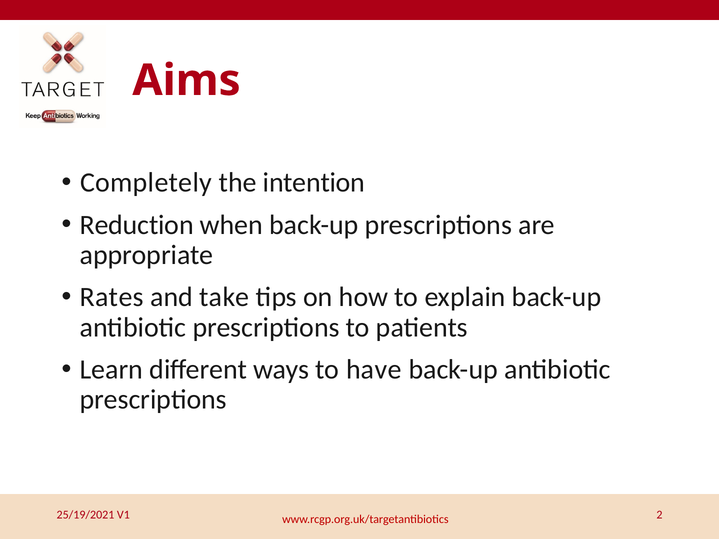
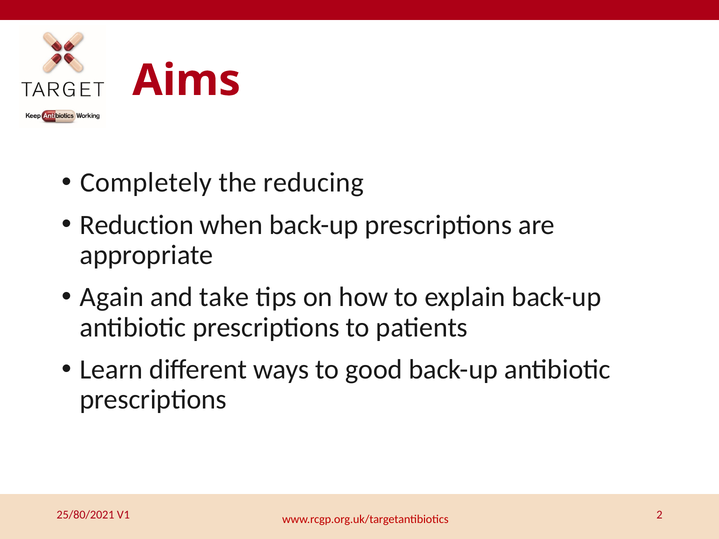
intention: intention -> reducing (314, 183)
Rates: Rates -> Again (112, 297)
have: have -> good (374, 370)
25/19/2021: 25/19/2021 -> 25/80/2021 (85, 515)
